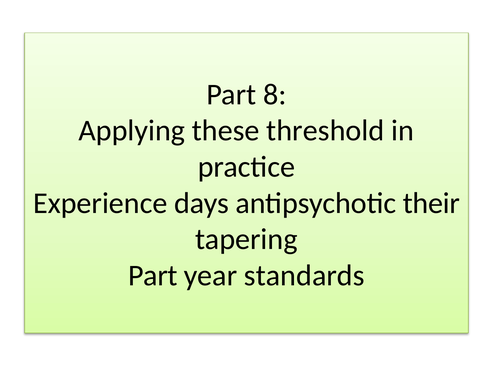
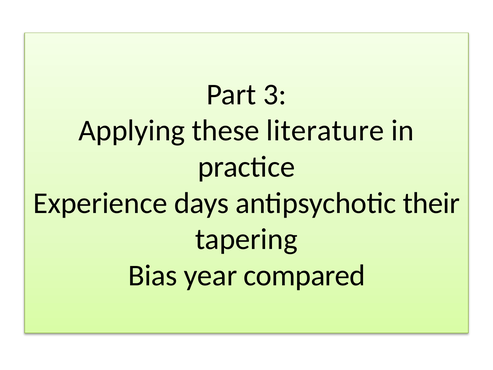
8: 8 -> 3 (275, 94)
threshold: threshold -> literature (325, 131)
Part: Part -> Bias (153, 275)
standards: standards -> compared (304, 275)
